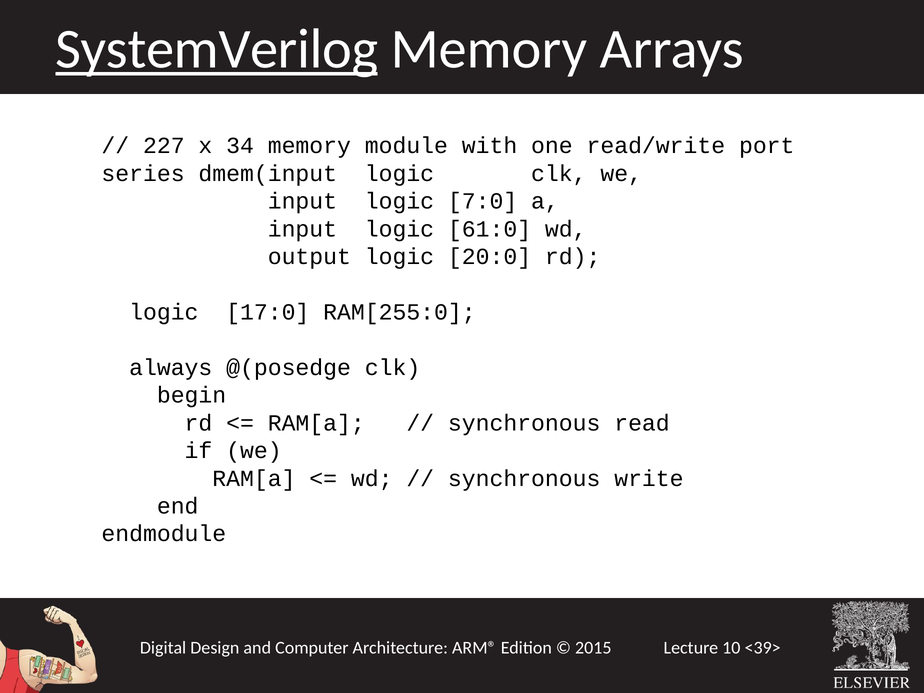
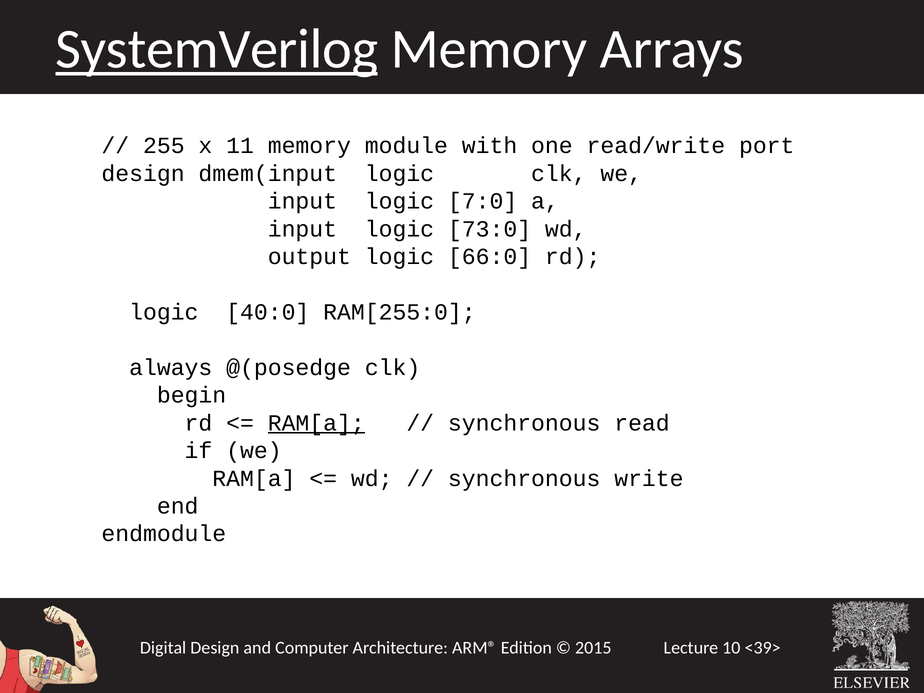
227: 227 -> 255 (164, 146)
34: 34 -> 11 (240, 146)
series: series -> design (143, 173)
61:0: 61:0 -> 73:0 (490, 229)
20:0: 20:0 -> 66:0 (490, 257)
17:0: 17:0 -> 40:0 (268, 312)
RAM[a underline: none -> present (316, 423)
